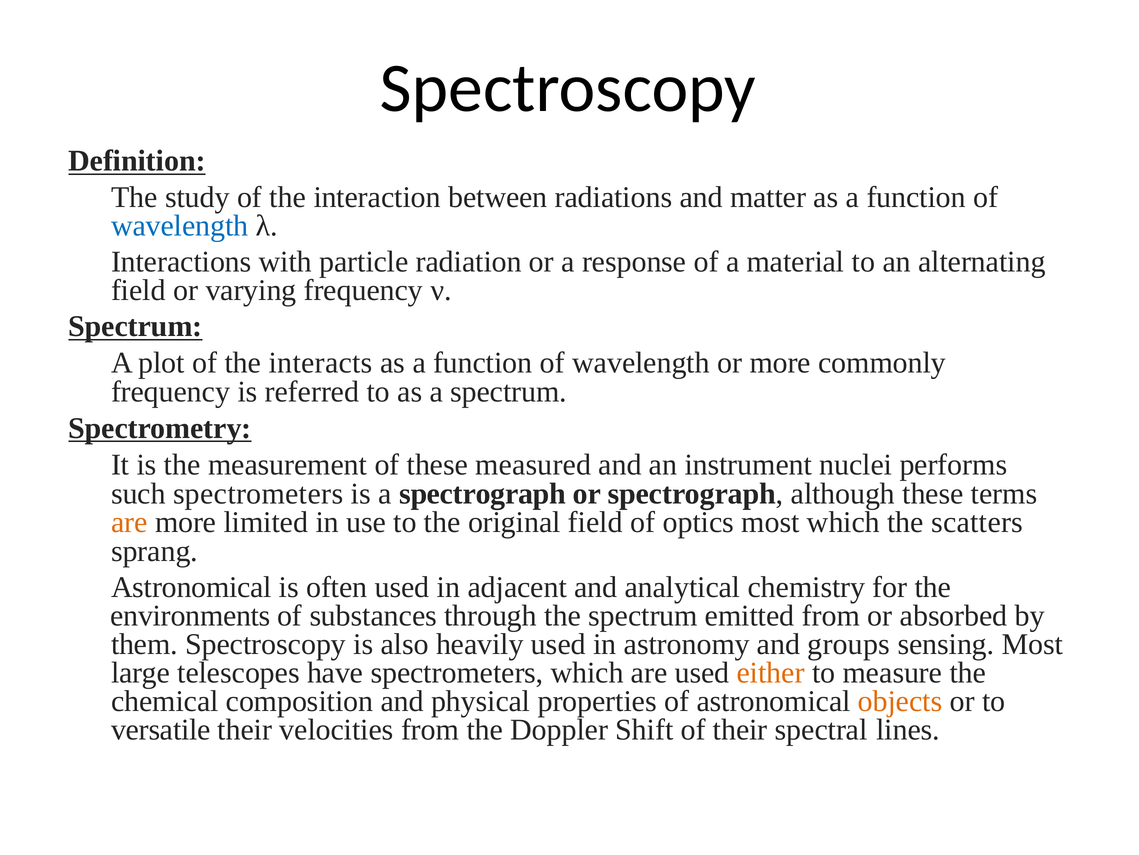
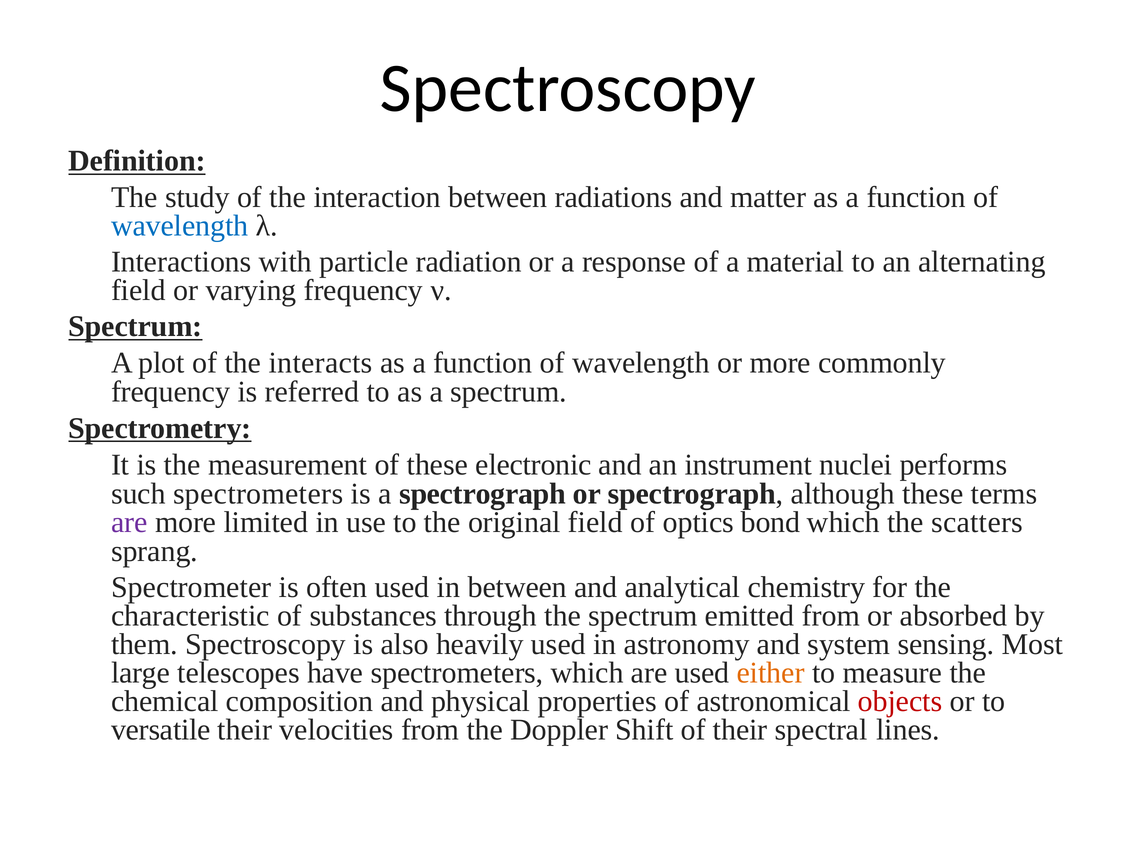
measured: measured -> electronic (533, 464)
are colour: orange -> purple (129, 522)
optics most: most -> bond (771, 522)
Astronomical: Astronomical -> Spectrometer (191, 587)
in adjacent: adjacent -> between (517, 587)
environments: environments -> characteristic (190, 615)
groups: groups -> system (849, 644)
objects colour: orange -> red (900, 701)
